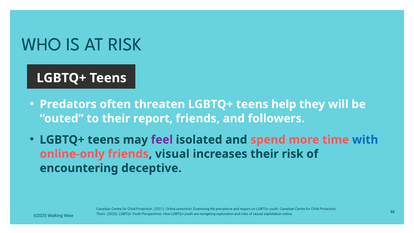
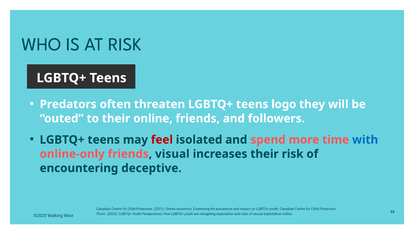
help: help -> logo (284, 104)
their report: report -> online (153, 118)
feel colour: purple -> red (162, 140)
